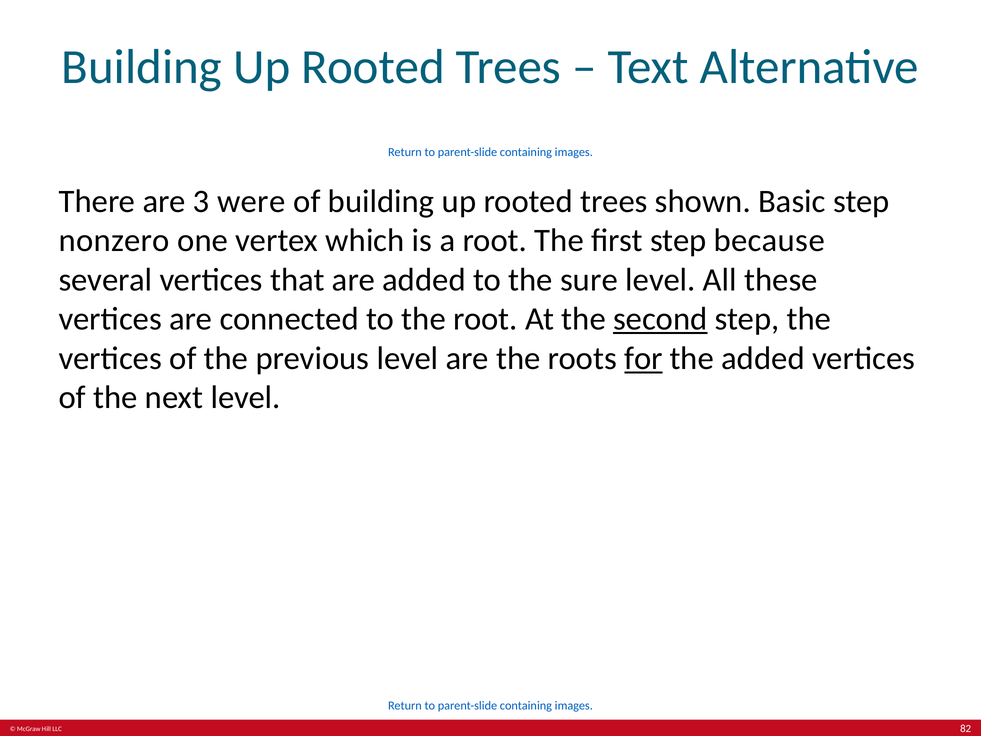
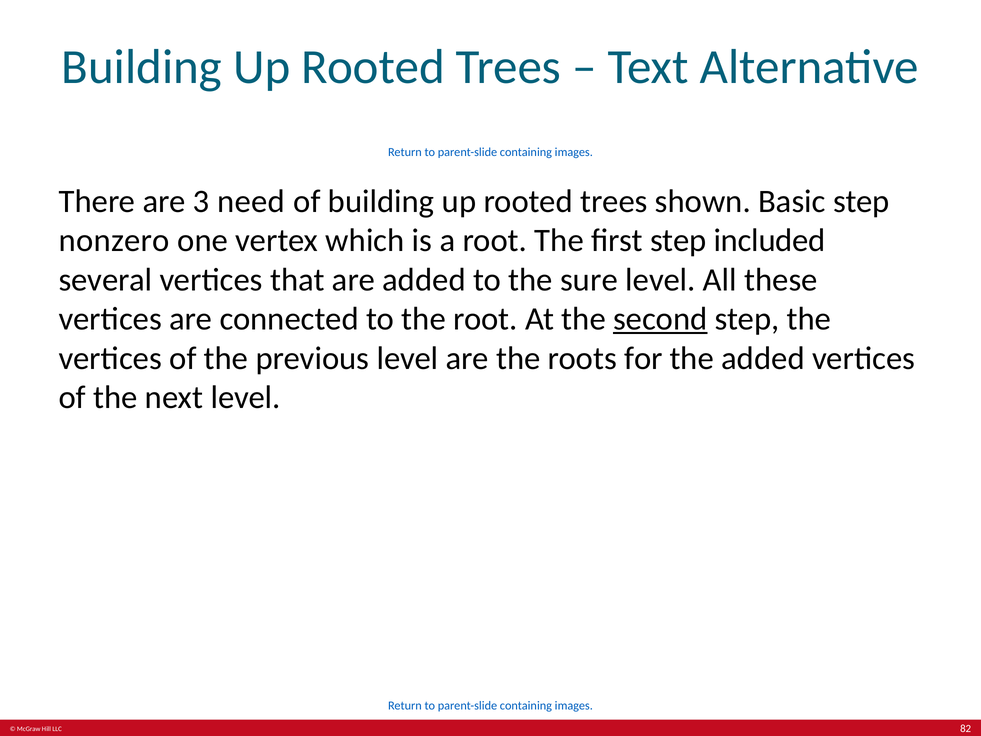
were: were -> need (251, 201)
because: because -> included (770, 240)
for underline: present -> none (643, 358)
